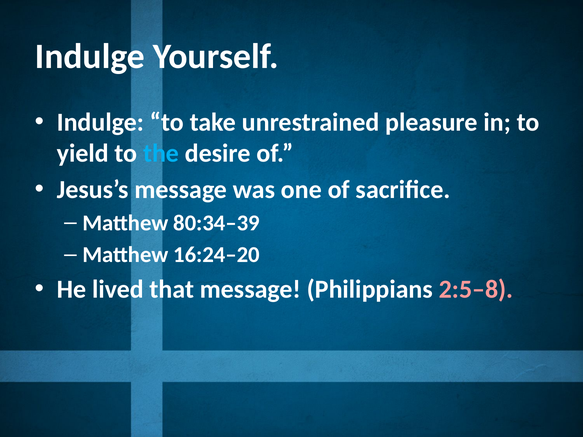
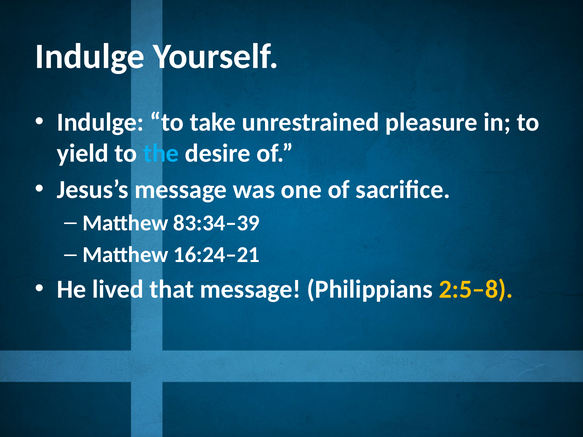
80:34–39: 80:34–39 -> 83:34–39 (216, 223)
16:24–20: 16:24–20 -> 16:24–21 (216, 255)
2:5–8 colour: pink -> yellow (476, 290)
